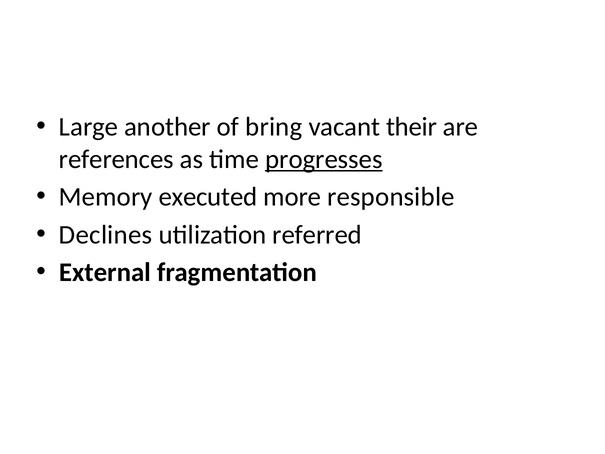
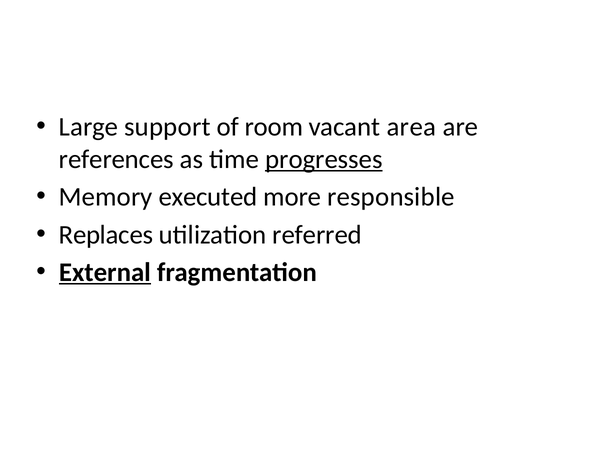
another: another -> support (167, 127)
bring: bring -> room (274, 127)
their: their -> area (411, 127)
Declines: Declines -> Replaces (106, 235)
External underline: none -> present (105, 272)
